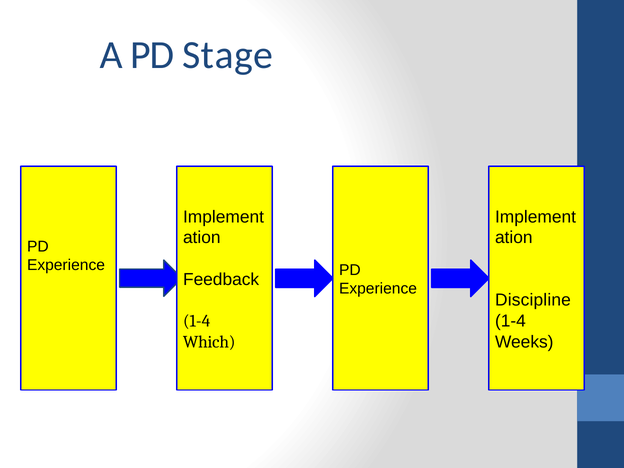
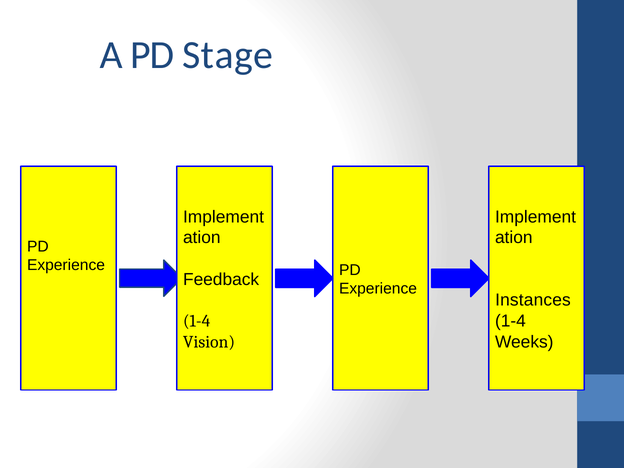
Discipline: Discipline -> Instances (533, 300)
Which: Which -> Vision (209, 342)
